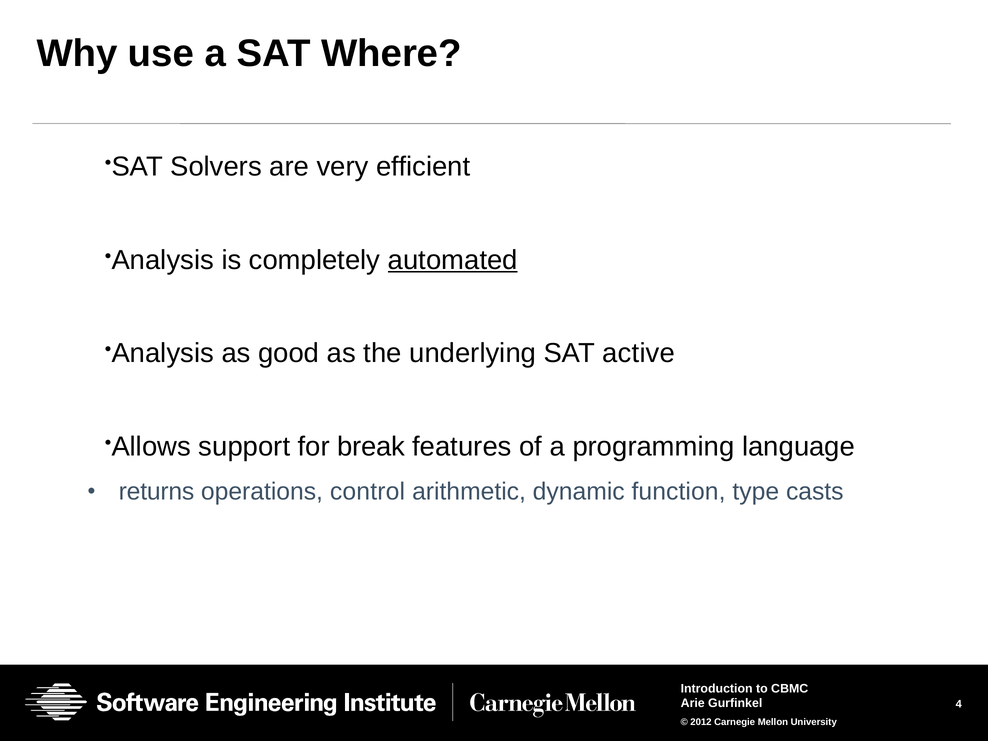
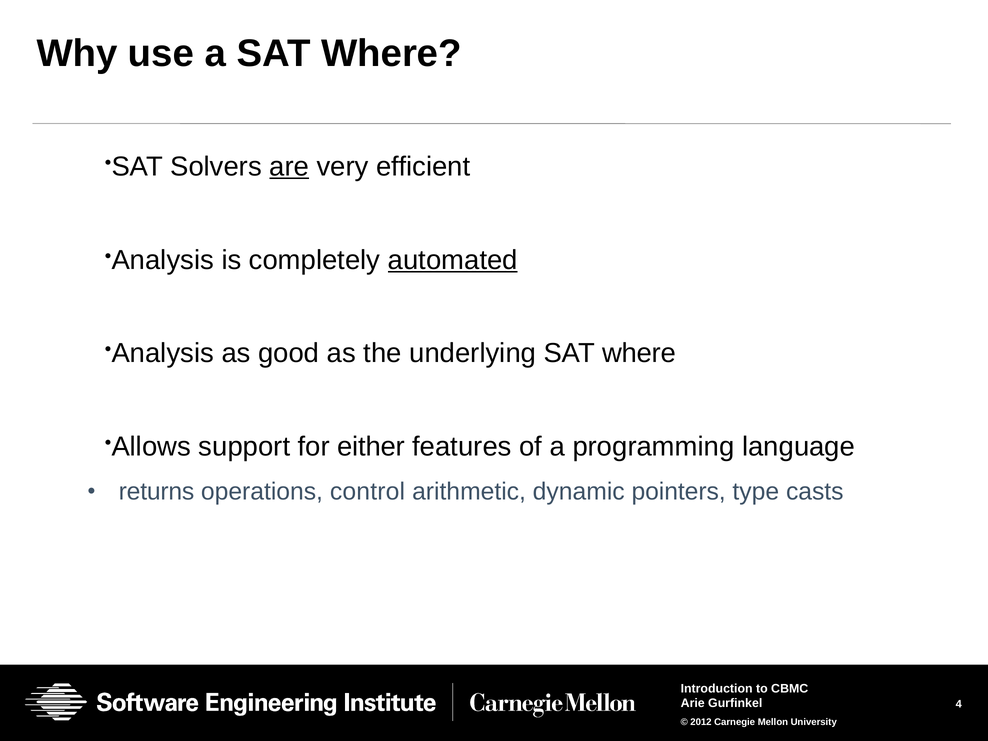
are underline: none -> present (289, 167)
underlying SAT active: active -> where (639, 353)
break: break -> either (371, 447)
function: function -> pointers (679, 491)
